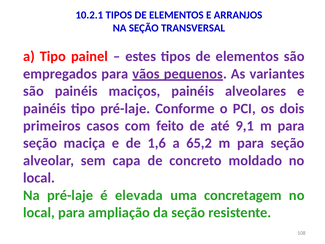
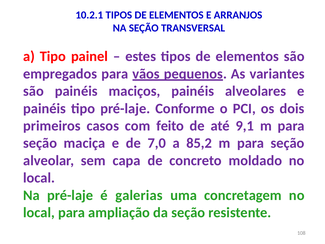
1,6: 1,6 -> 7,0 (157, 143)
65,2: 65,2 -> 85,2 (199, 143)
elevada: elevada -> galerias (139, 195)
